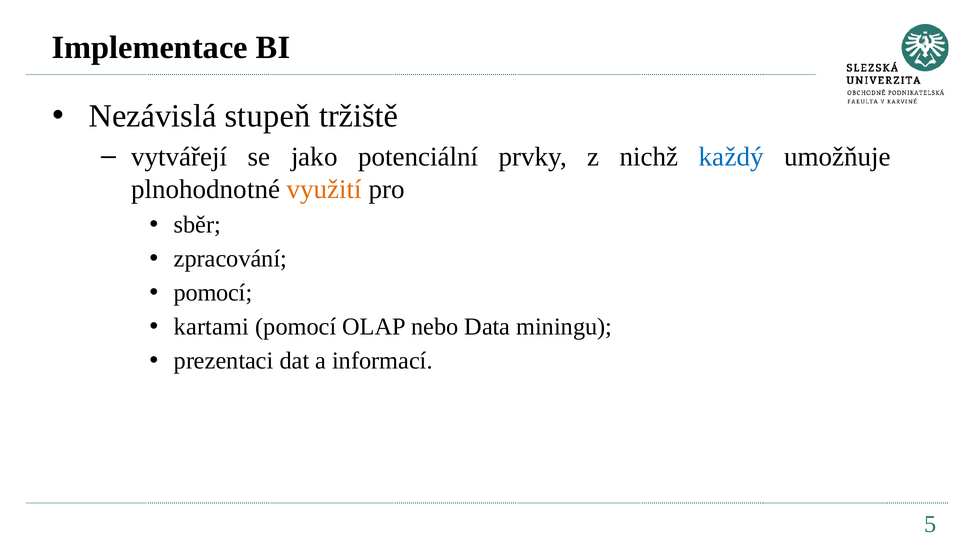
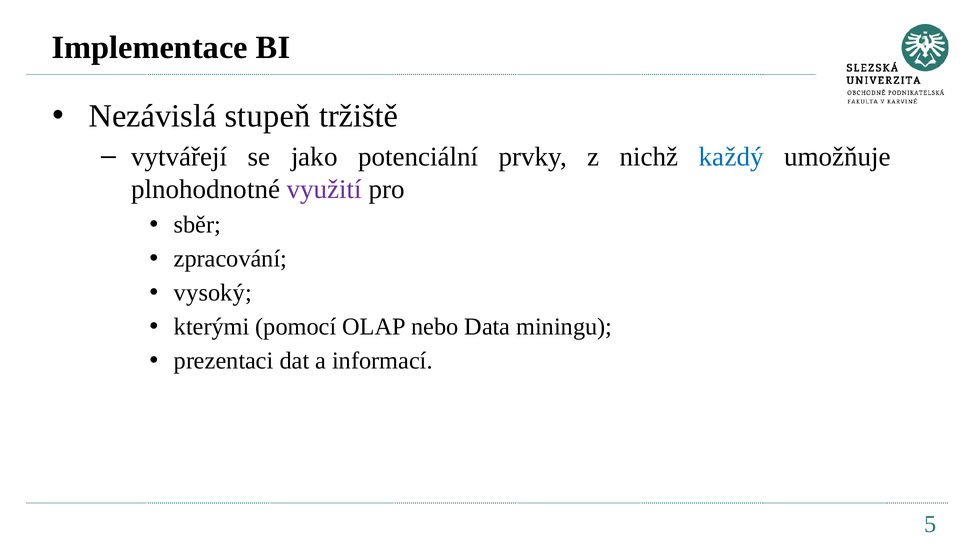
využití colour: orange -> purple (324, 189)
pomocí: pomocí -> vysoký (213, 293)
kartami: kartami -> kterými (212, 327)
